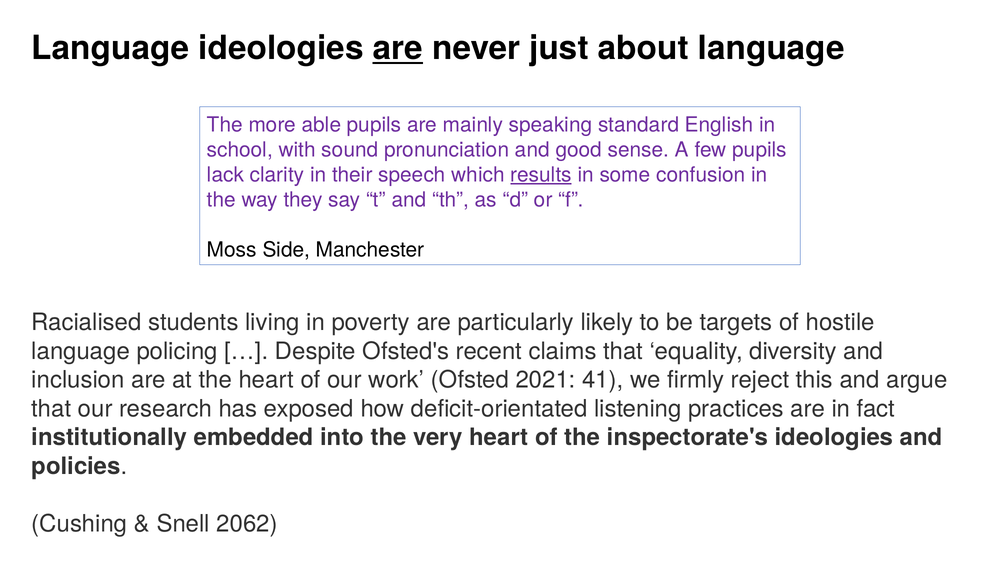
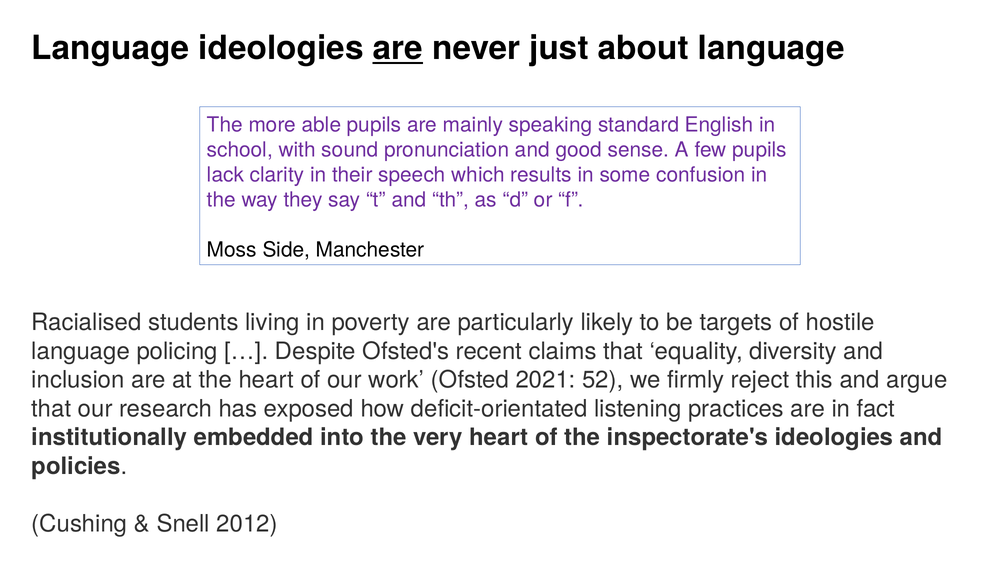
results underline: present -> none (541, 175)
41: 41 -> 52 (603, 380)
2062: 2062 -> 2012 (247, 523)
